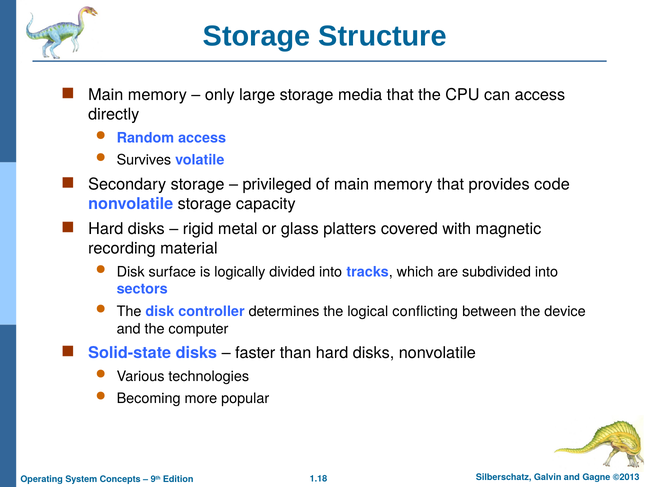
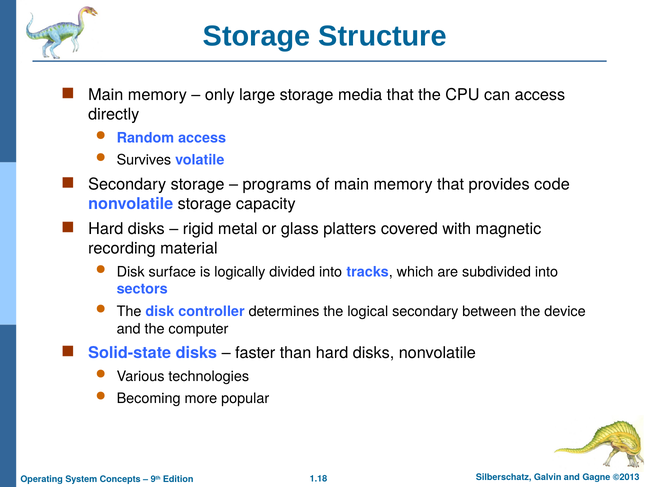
privileged: privileged -> programs (277, 185)
logical conflicting: conflicting -> secondary (425, 312)
